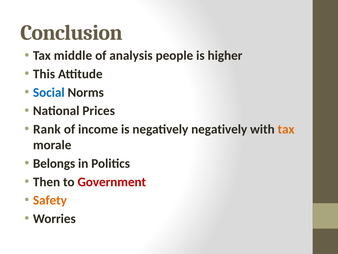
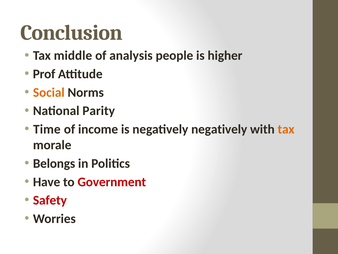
This: This -> Prof (44, 74)
Social colour: blue -> orange (49, 92)
Prices: Prices -> Parity (99, 111)
Rank: Rank -> Time (47, 129)
Then: Then -> Have (47, 182)
Safety colour: orange -> red (50, 200)
